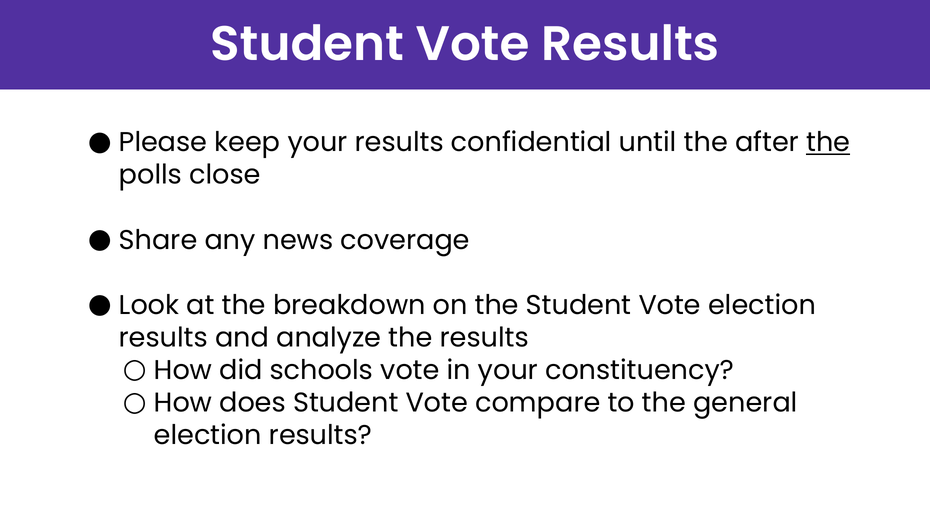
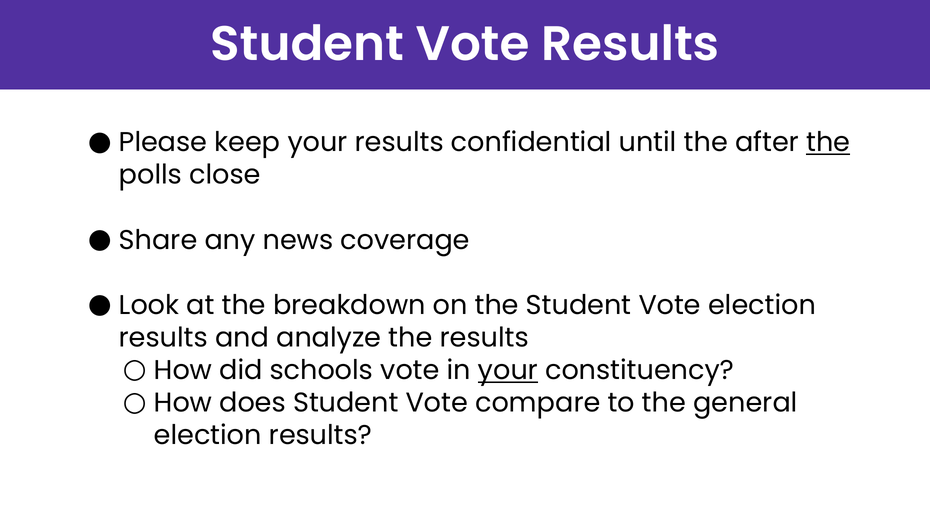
your underline: none -> present (508, 370)
